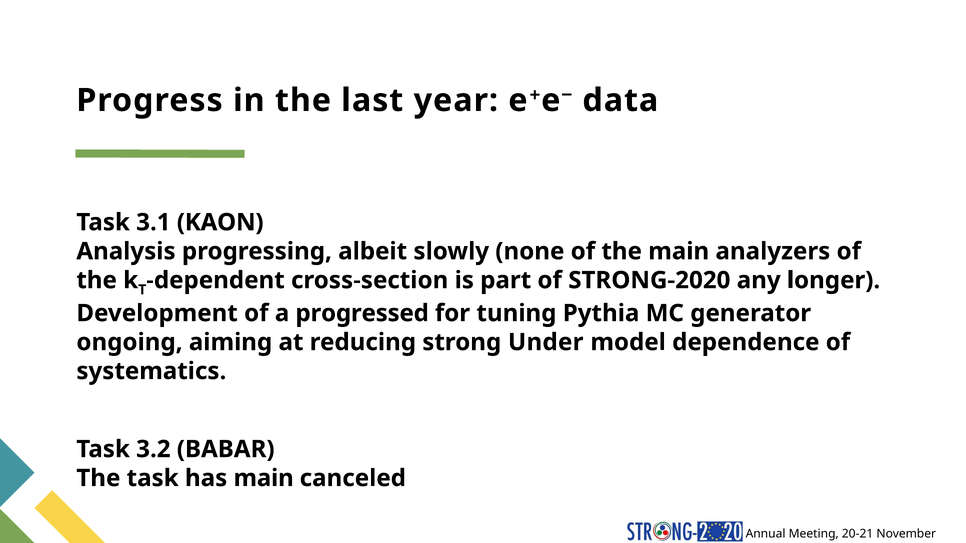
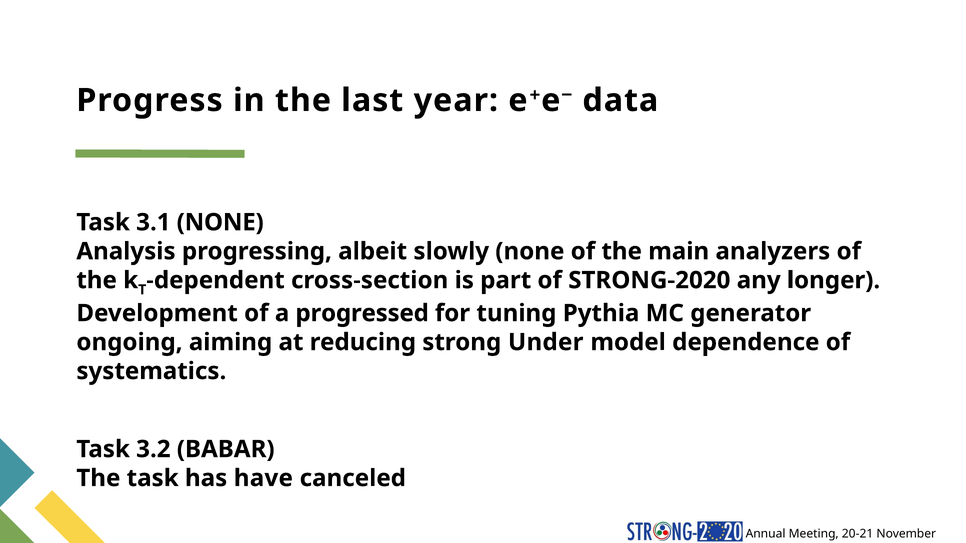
3.1 KAON: KAON -> NONE (220, 222)
has main: main -> have (263, 478)
